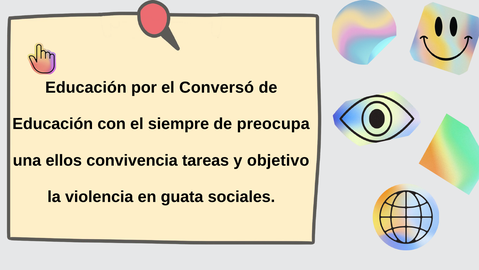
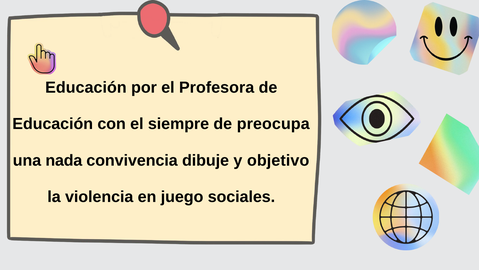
Conversó: Conversó -> Profesora (217, 87)
ellos: ellos -> nada (64, 160)
tareas: tareas -> dibuje (206, 160)
guata: guata -> juego (182, 197)
